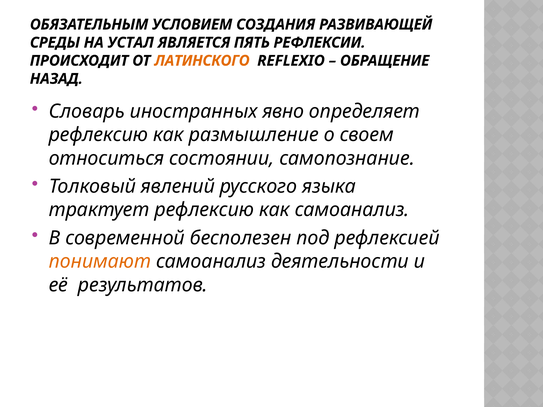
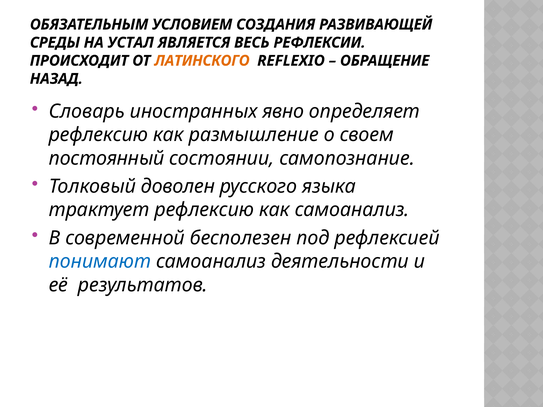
ПЯТЬ: ПЯТЬ -> ВЕСЬ (252, 43)
относиться: относиться -> постоянный (107, 158)
явлений: явлений -> доволен (178, 186)
понимают colour: orange -> blue (100, 262)
